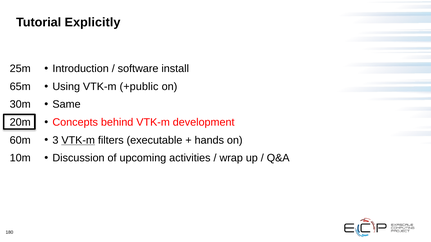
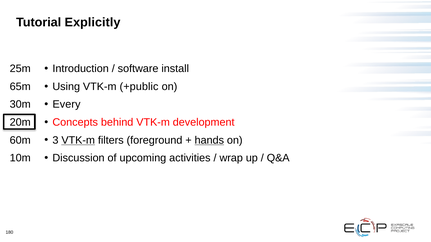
Same: Same -> Every (66, 105)
executable: executable -> foreground (155, 141)
hands underline: none -> present (209, 141)
